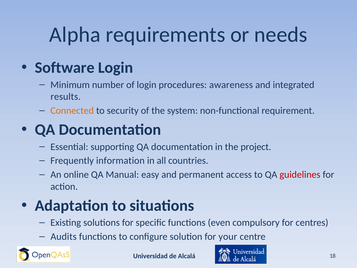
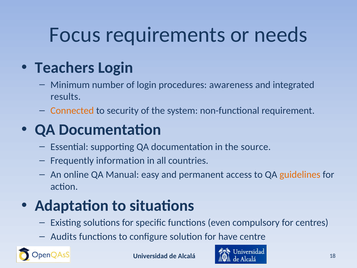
Alpha: Alpha -> Focus (75, 35)
Software: Software -> Teachers (65, 68)
project: project -> source (256, 147)
guidelines colour: red -> orange (300, 174)
your: your -> have (228, 236)
